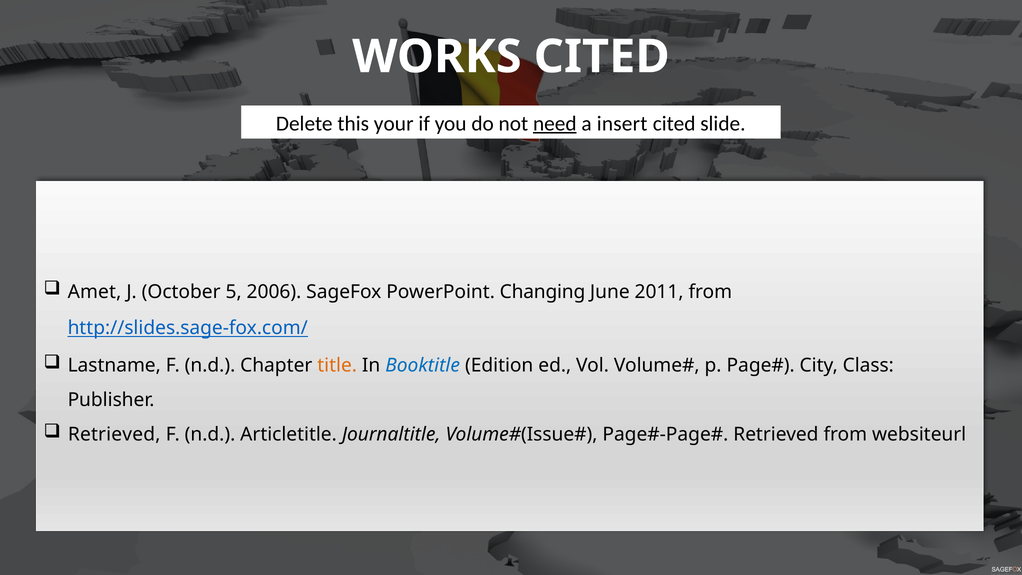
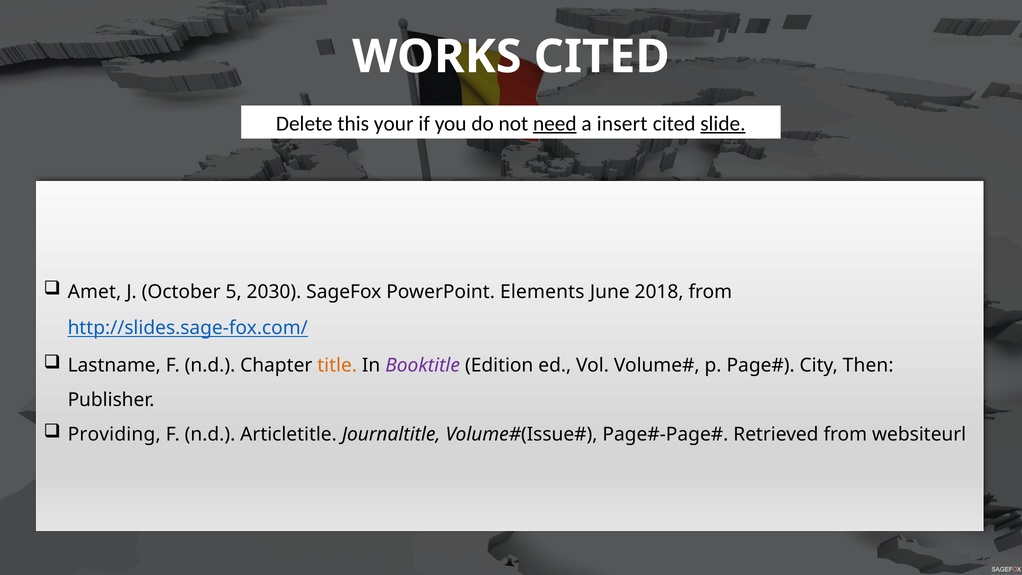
slide underline: none -> present (723, 124)
2006: 2006 -> 2030 (274, 292)
Changing: Changing -> Elements (542, 292)
2011: 2011 -> 2018 (659, 292)
Booktitle colour: blue -> purple (423, 365)
Class: Class -> Then (868, 365)
Retrieved: Retrieved -> Providing (114, 434)
